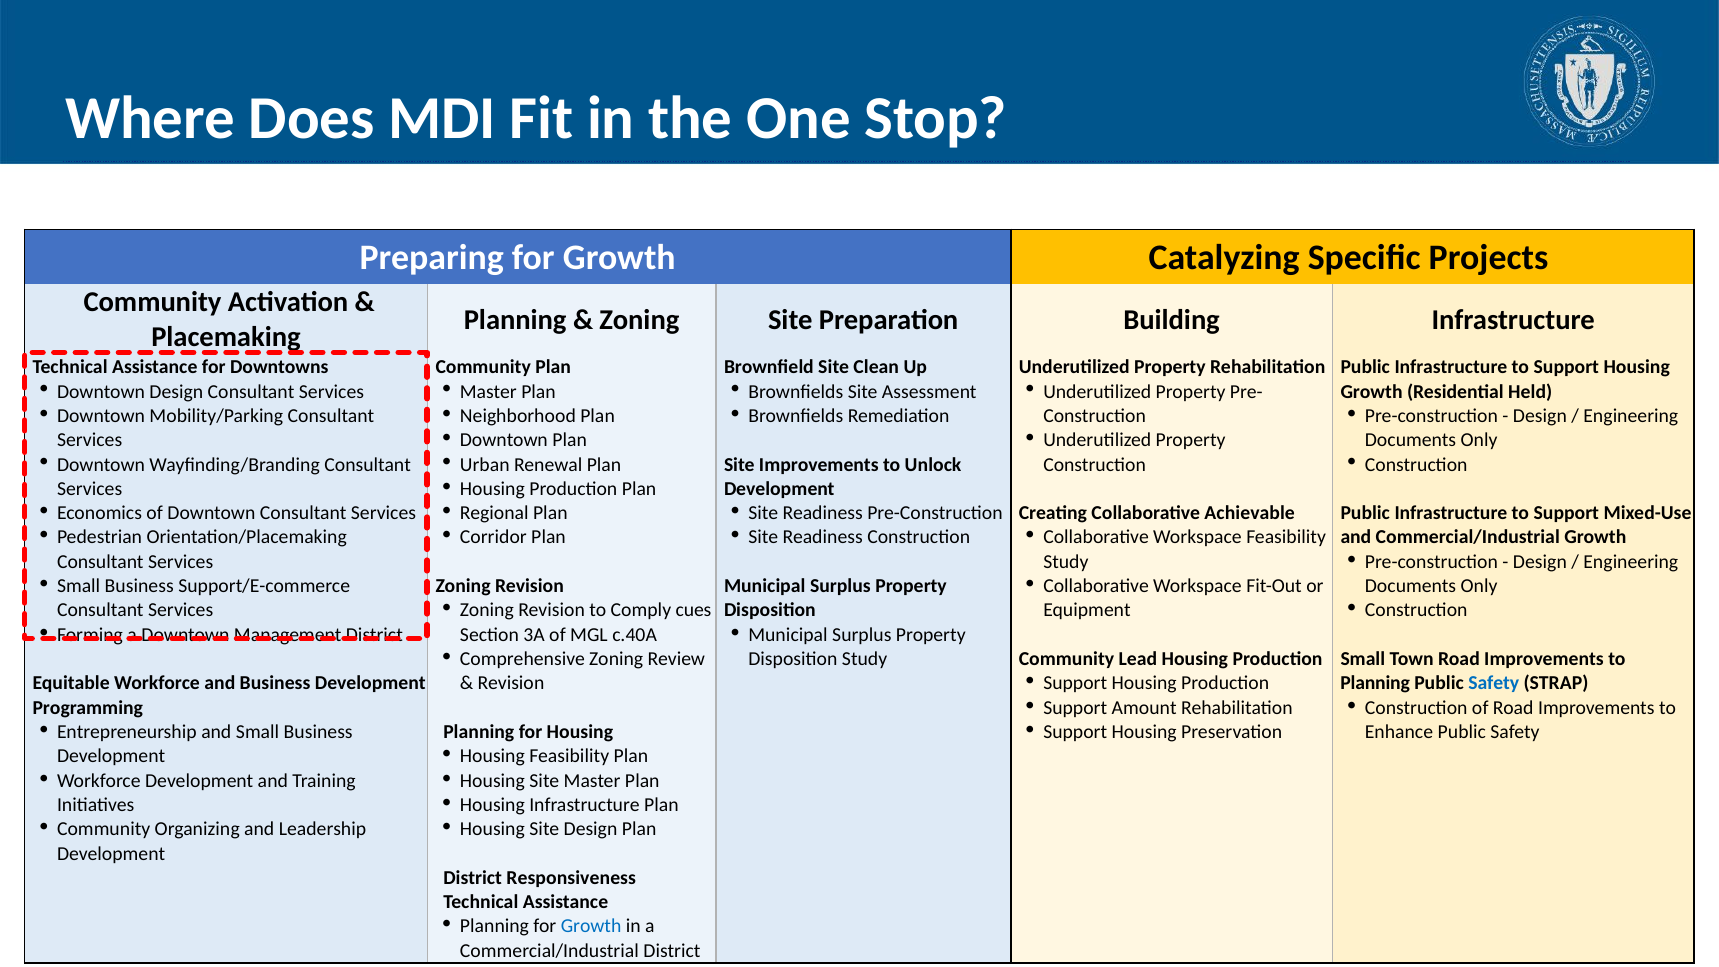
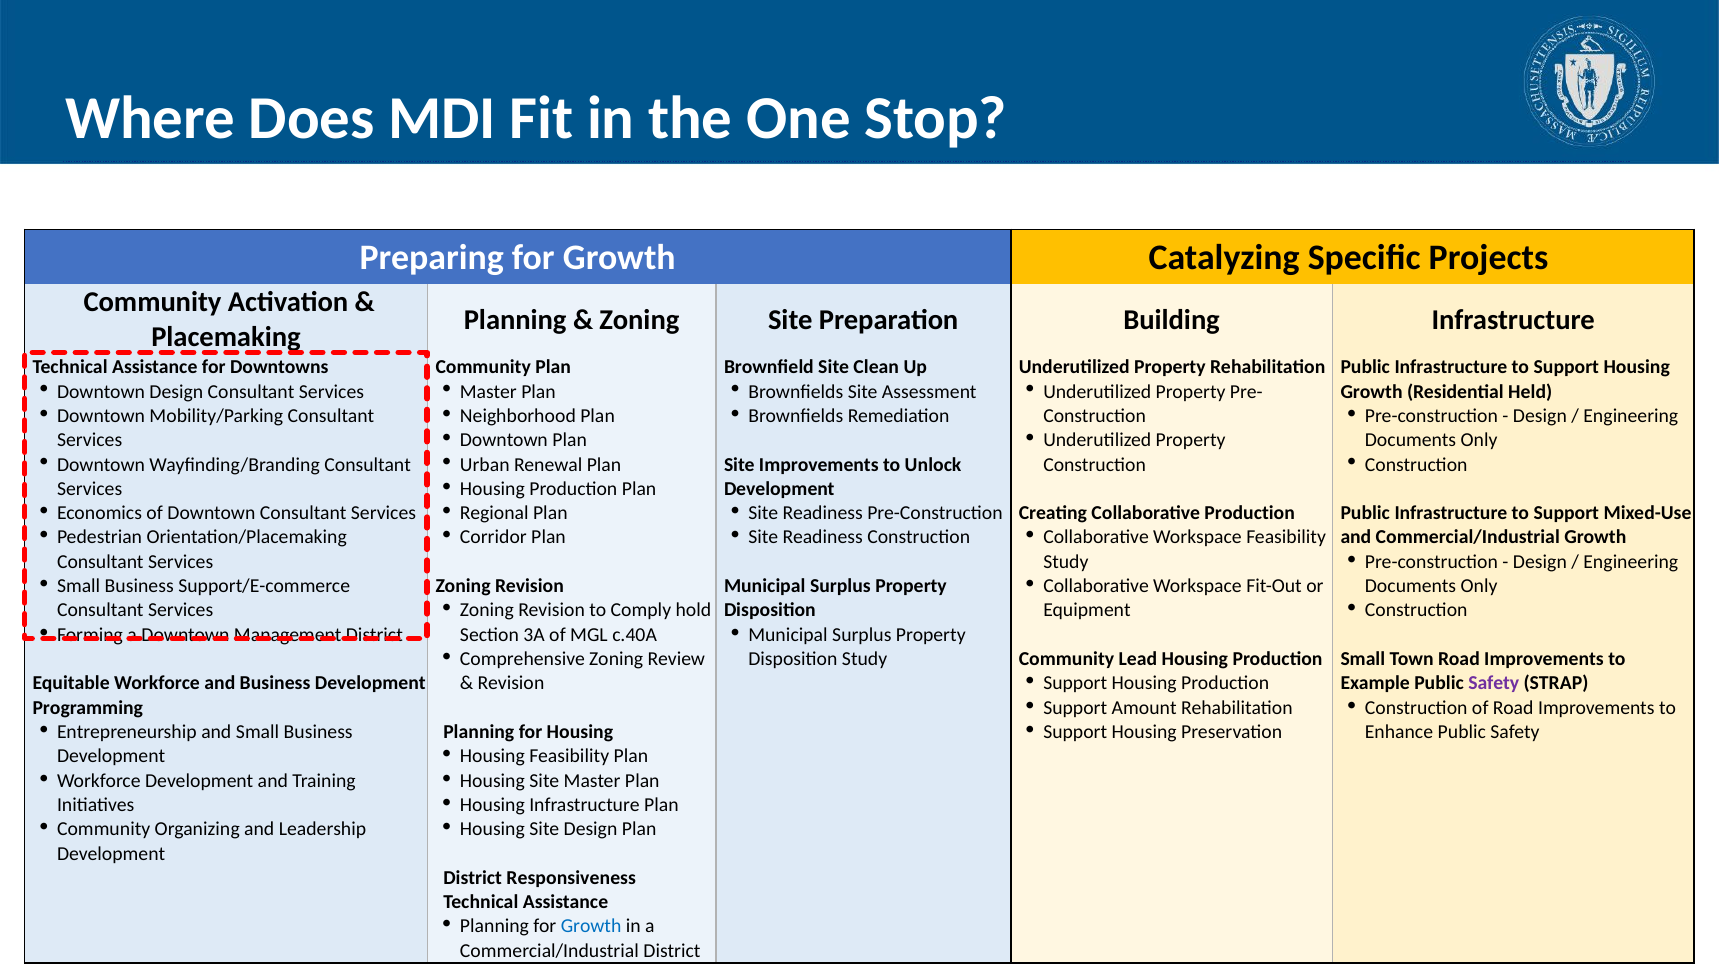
Collaborative Achievable: Achievable -> Production (1250, 513)
cues: cues -> hold (693, 610)
Planning: Planning -> Example (1375, 683)
Safety colour: blue -> purple (1494, 683)
